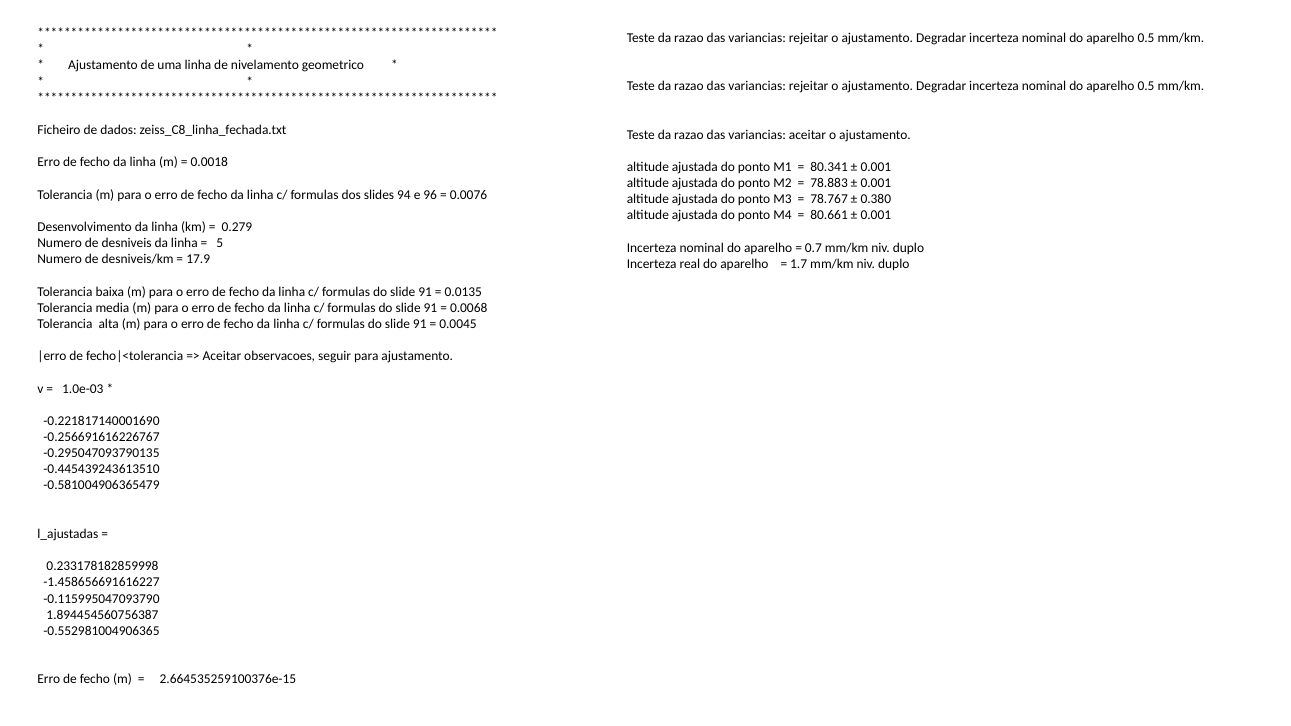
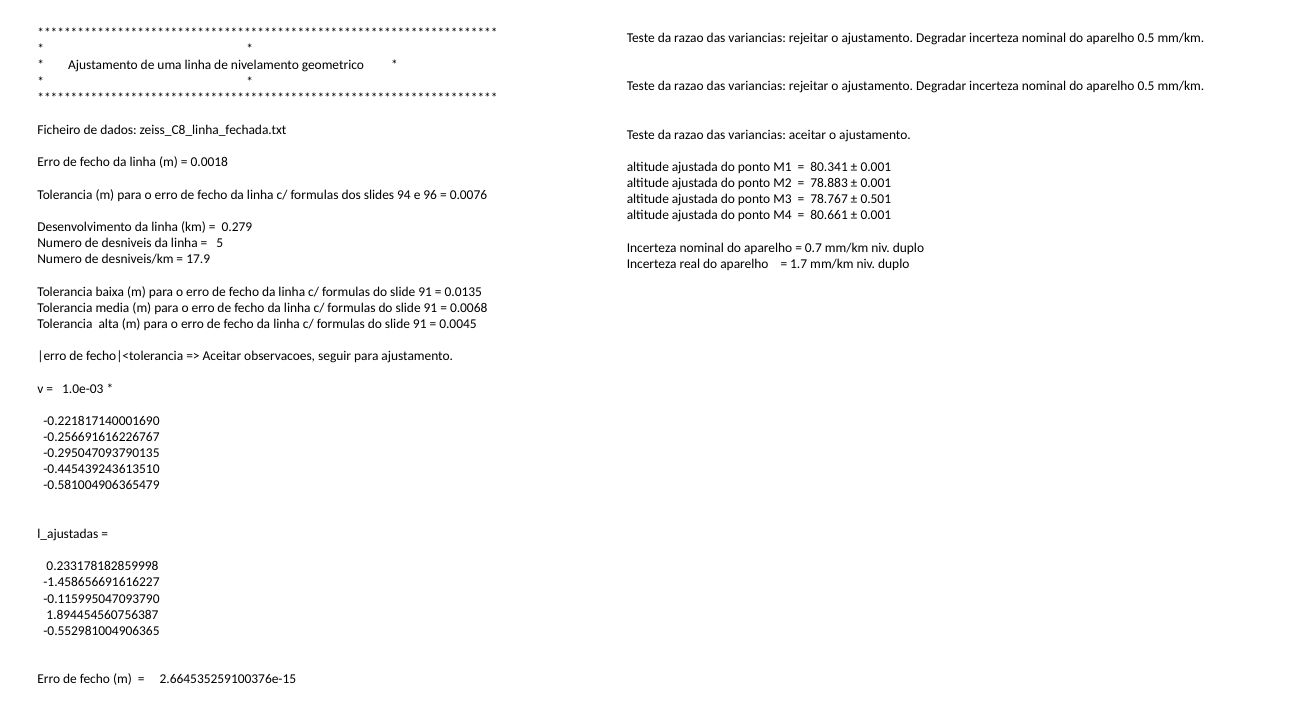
0.380: 0.380 -> 0.501 (876, 199)
